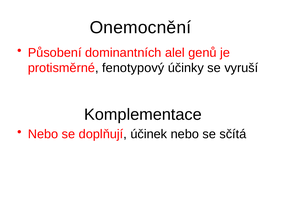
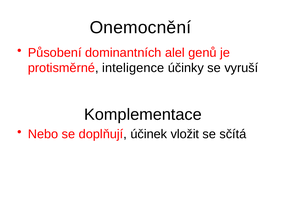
fenotypový: fenotypový -> inteligence (133, 68)
účinek nebo: nebo -> vložit (185, 135)
